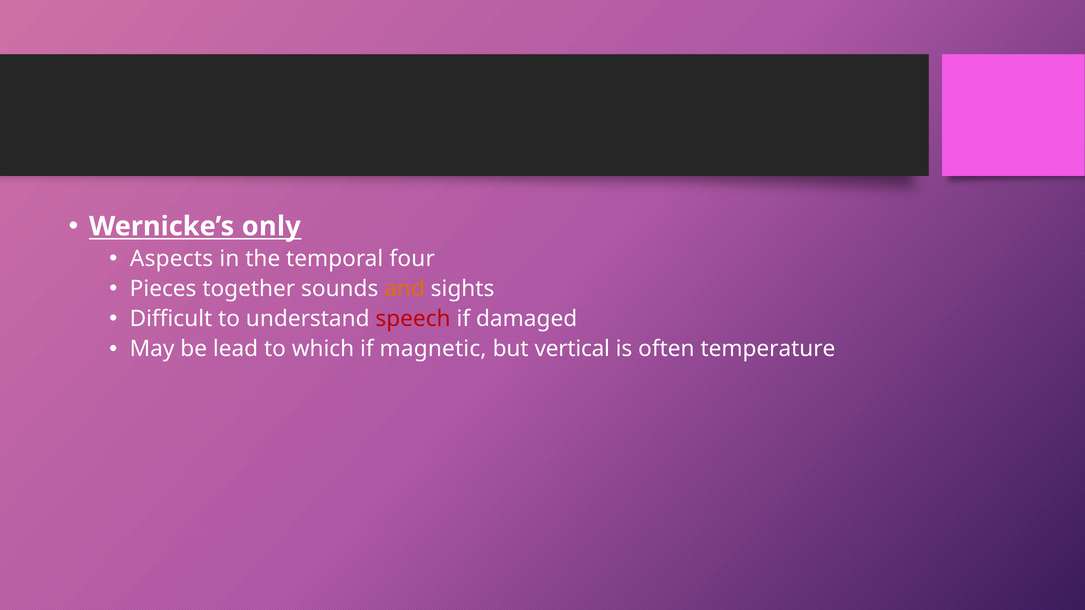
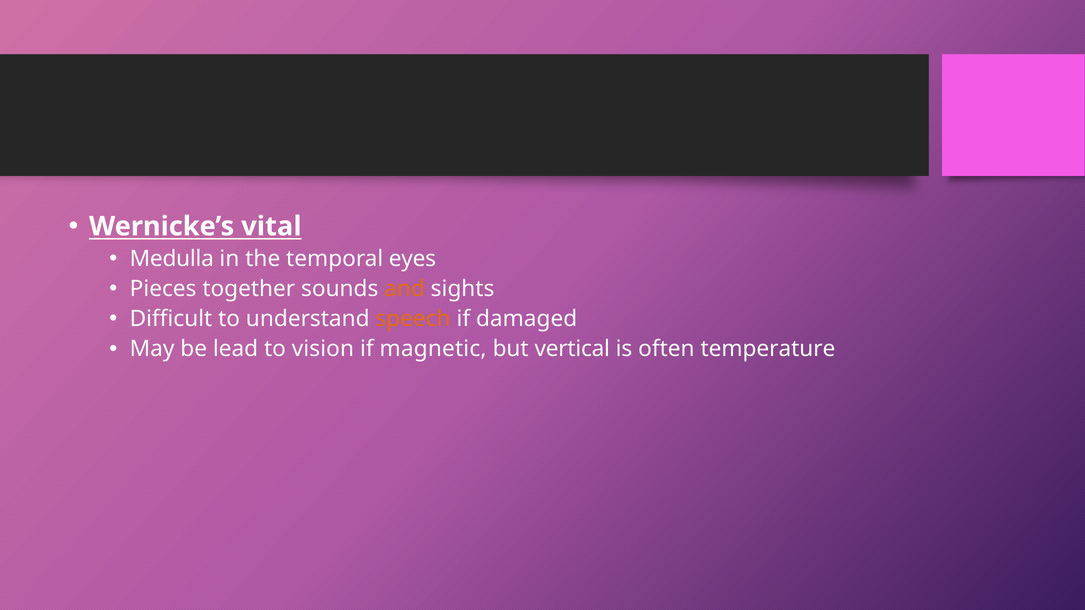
only: only -> vital (271, 227)
Aspects: Aspects -> Medulla (172, 259)
four: four -> eyes (412, 259)
speech colour: red -> orange (413, 319)
which: which -> vision (323, 349)
